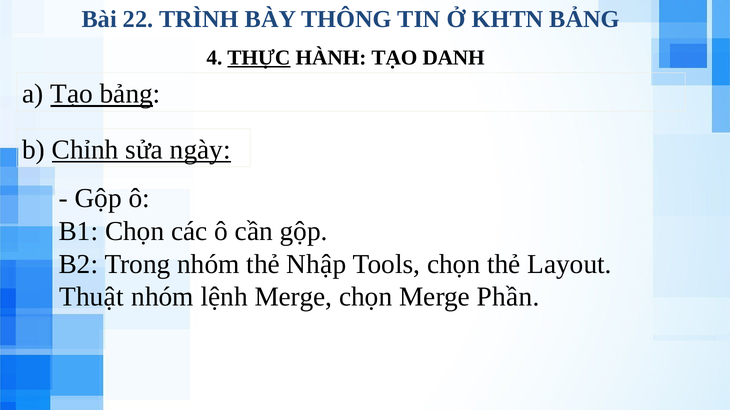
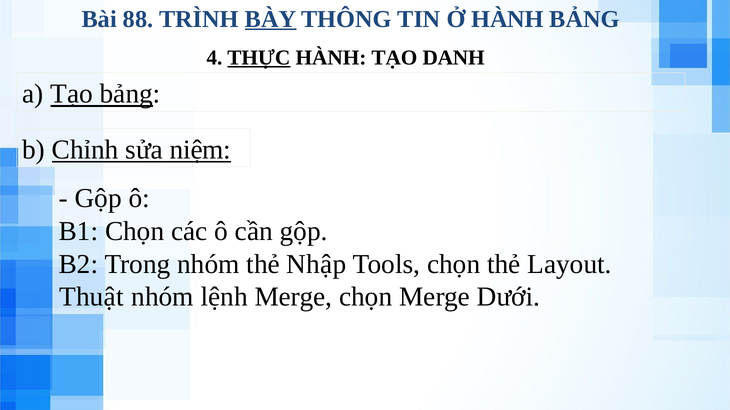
22: 22 -> 88 (138, 19)
BÀY underline: none -> present (271, 19)
Ở KHTN: KHTN -> HÀNH (508, 19)
ngày: ngày -> niệm (200, 150)
Phần: Phần -> Dưới (508, 297)
